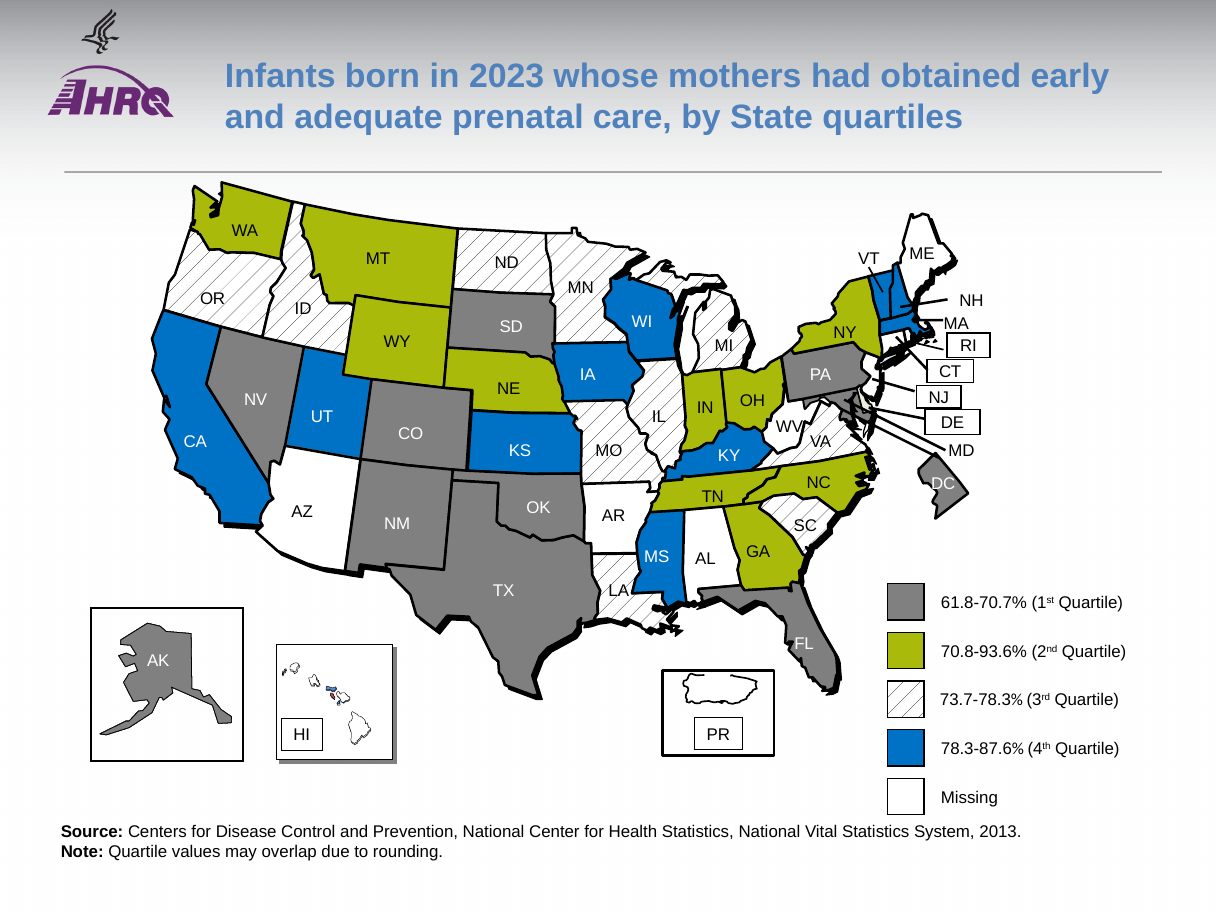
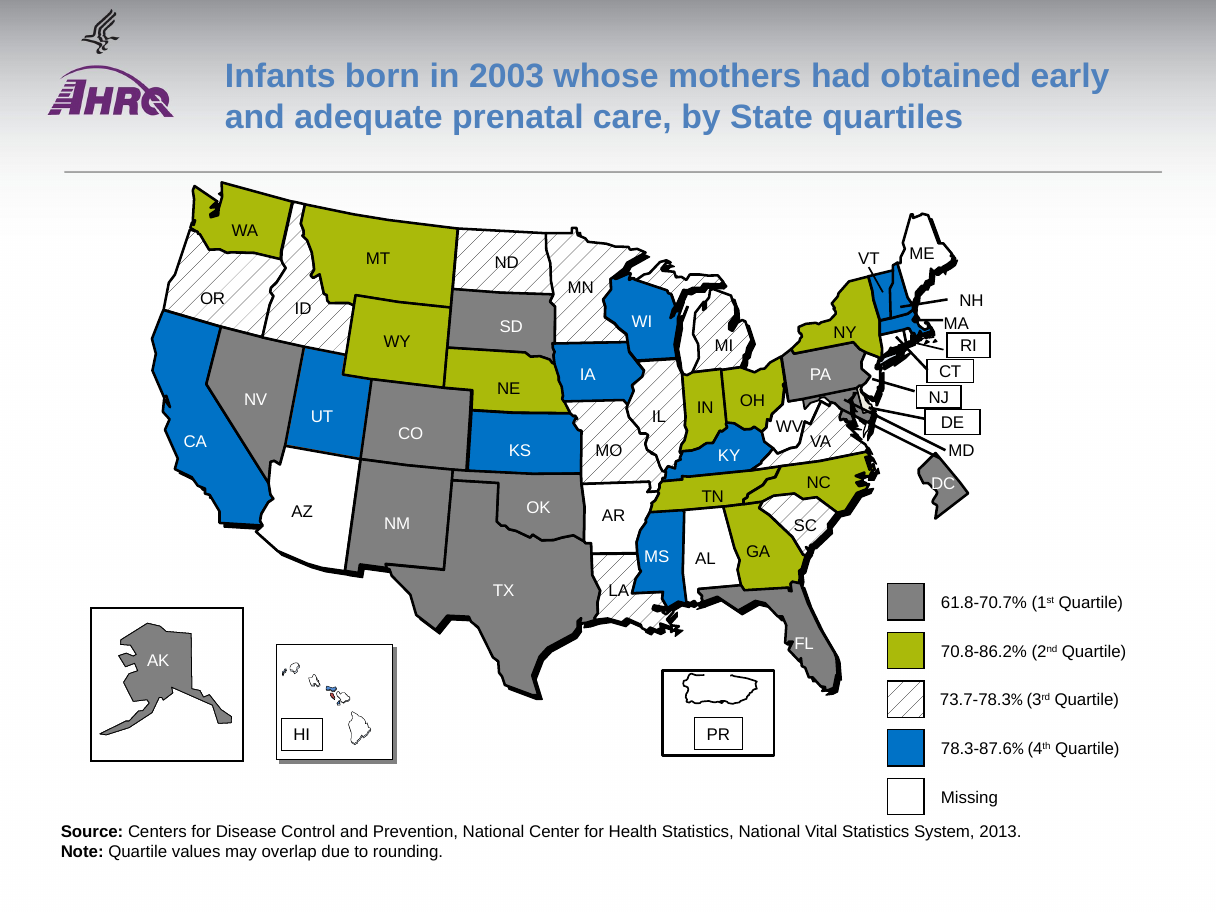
2023: 2023 -> 2003 (507, 76)
70.8-93.6%: 70.8-93.6% -> 70.8-86.2% (984, 652)
